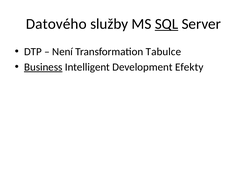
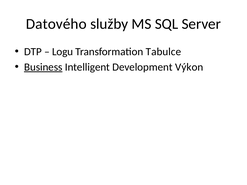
SQL underline: present -> none (167, 24)
Není: Není -> Logu (63, 52)
Efekty: Efekty -> Výkon (189, 67)
